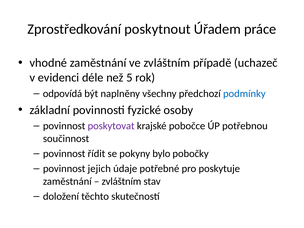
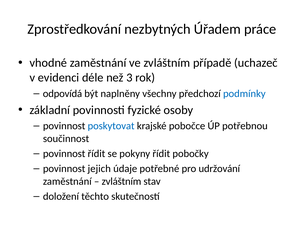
poskytnout: poskytnout -> nezbytných (158, 29)
5: 5 -> 3 (129, 78)
poskytovat colour: purple -> blue (111, 126)
pokyny bylo: bylo -> řídit (161, 154)
poskytuje: poskytuje -> udržování (219, 169)
